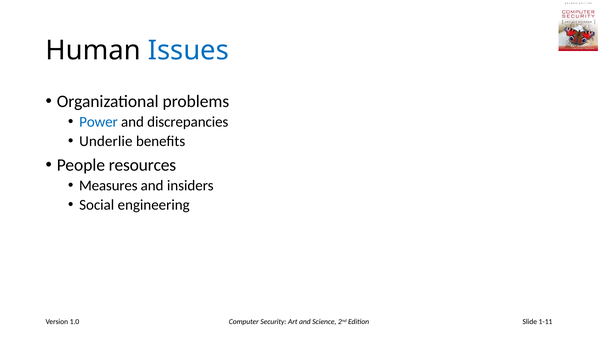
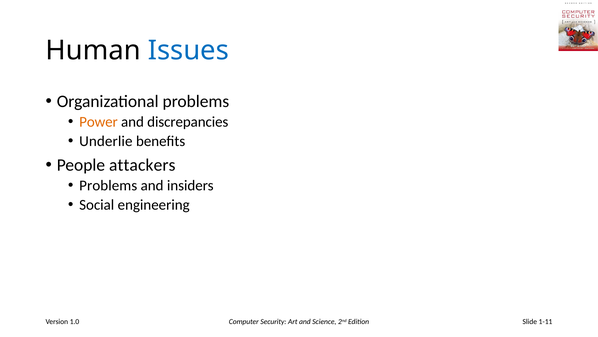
Power colour: blue -> orange (98, 122)
resources: resources -> attackers (142, 165)
Measures: Measures -> Problems (108, 185)
